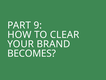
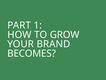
9: 9 -> 1 (38, 25)
CLEAR: CLEAR -> GROW (65, 34)
